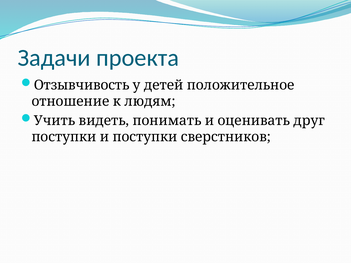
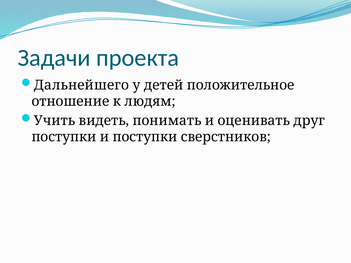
Отзывчивость: Отзывчивость -> Дальнейшего (81, 85)
